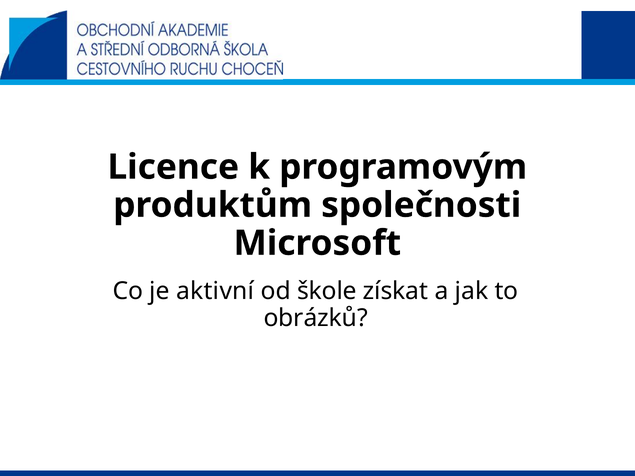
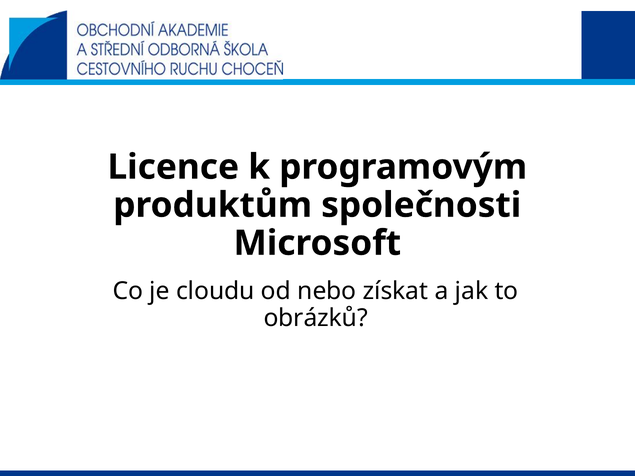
aktivní: aktivní -> cloudu (215, 291)
škole: škole -> nebo (327, 291)
